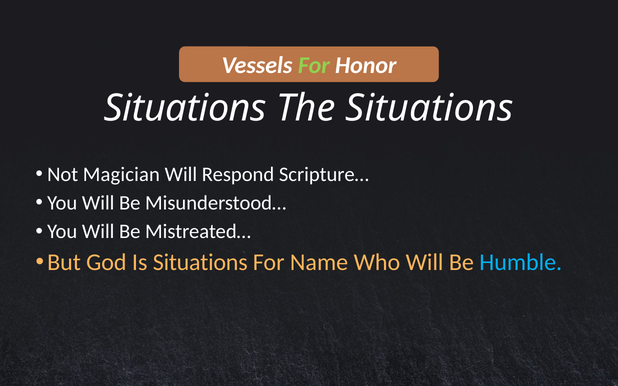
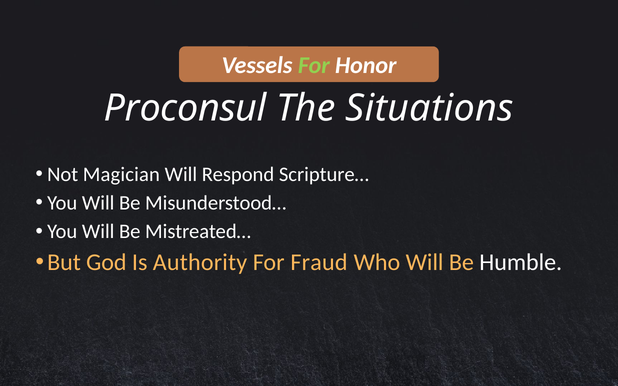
Situations: Situations -> Proconsul (185, 108)
Is Situations: Situations -> Authority (200, 262)
Name: Name -> Fraud (319, 262)
Humble colour: light blue -> white (521, 262)
